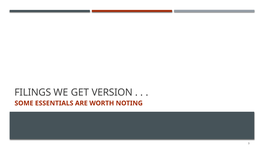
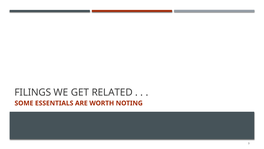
VERSION: VERSION -> RELATED (112, 92)
